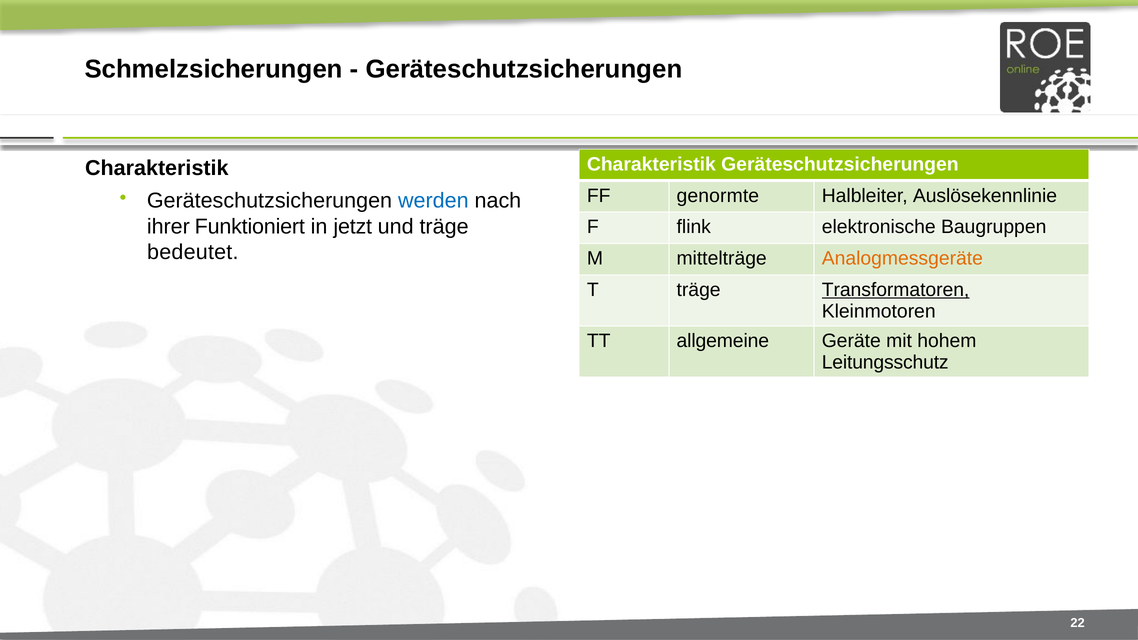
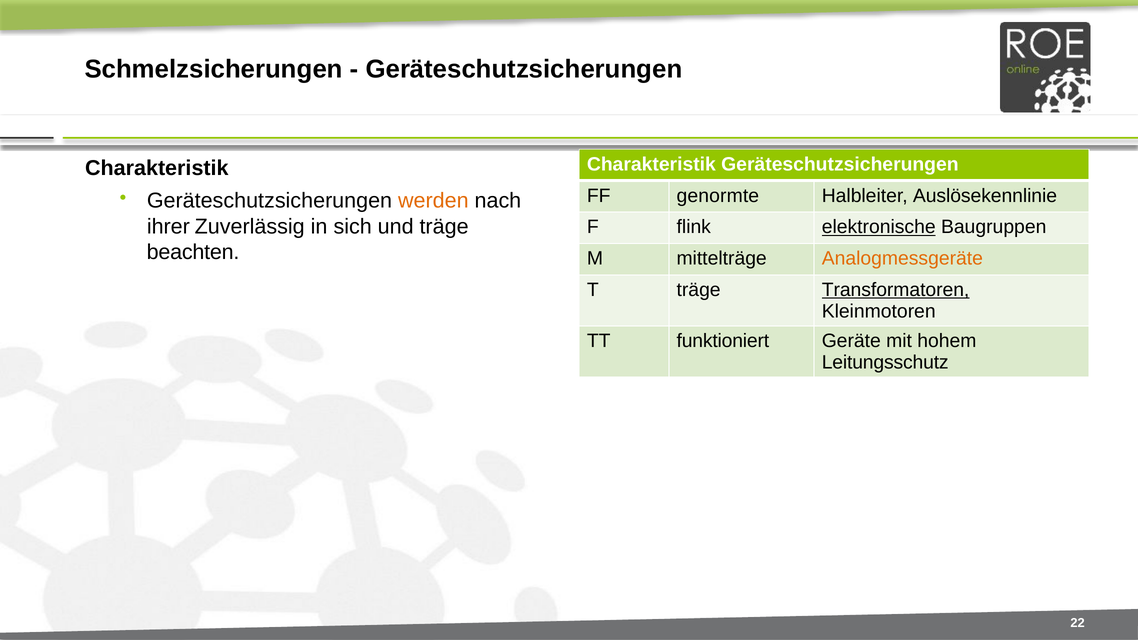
werden colour: blue -> orange (433, 201)
Funktioniert: Funktioniert -> Zuverlässig (250, 227)
jetzt: jetzt -> sich (353, 227)
elektronische underline: none -> present (879, 227)
bedeutet: bedeutet -> beachten (193, 252)
allgemeine: allgemeine -> funktioniert (723, 341)
